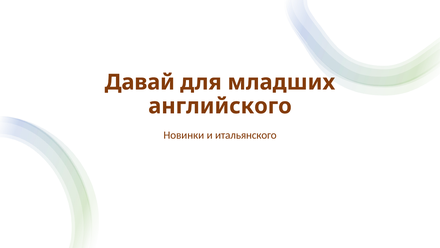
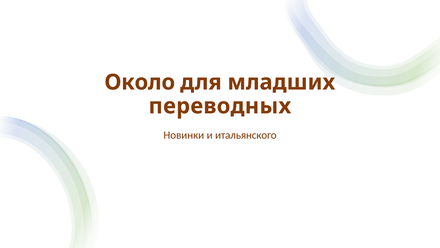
Давай: Давай -> Около (140, 82)
английского: английского -> переводных (220, 106)
